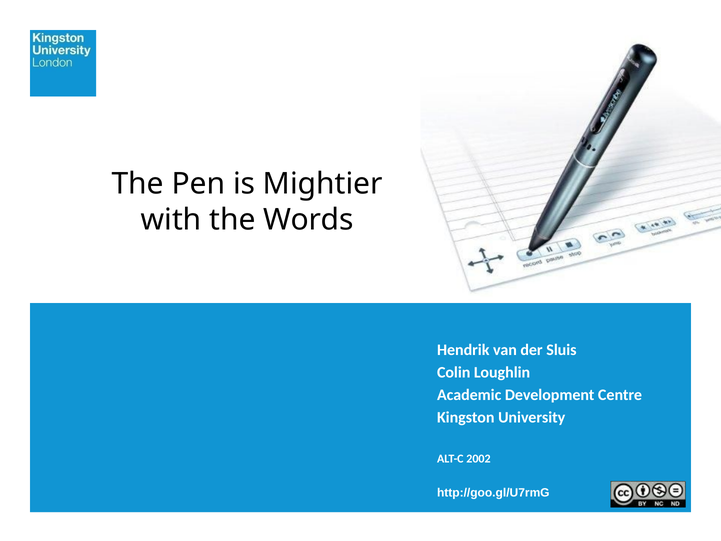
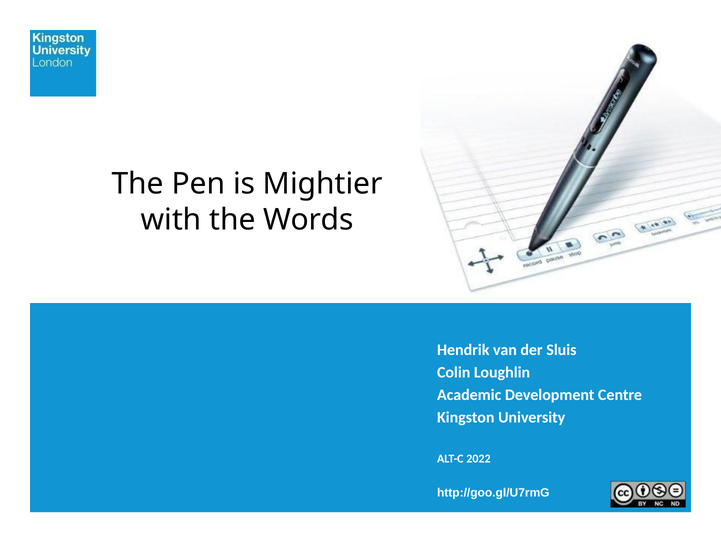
2002: 2002 -> 2022 (478, 459)
